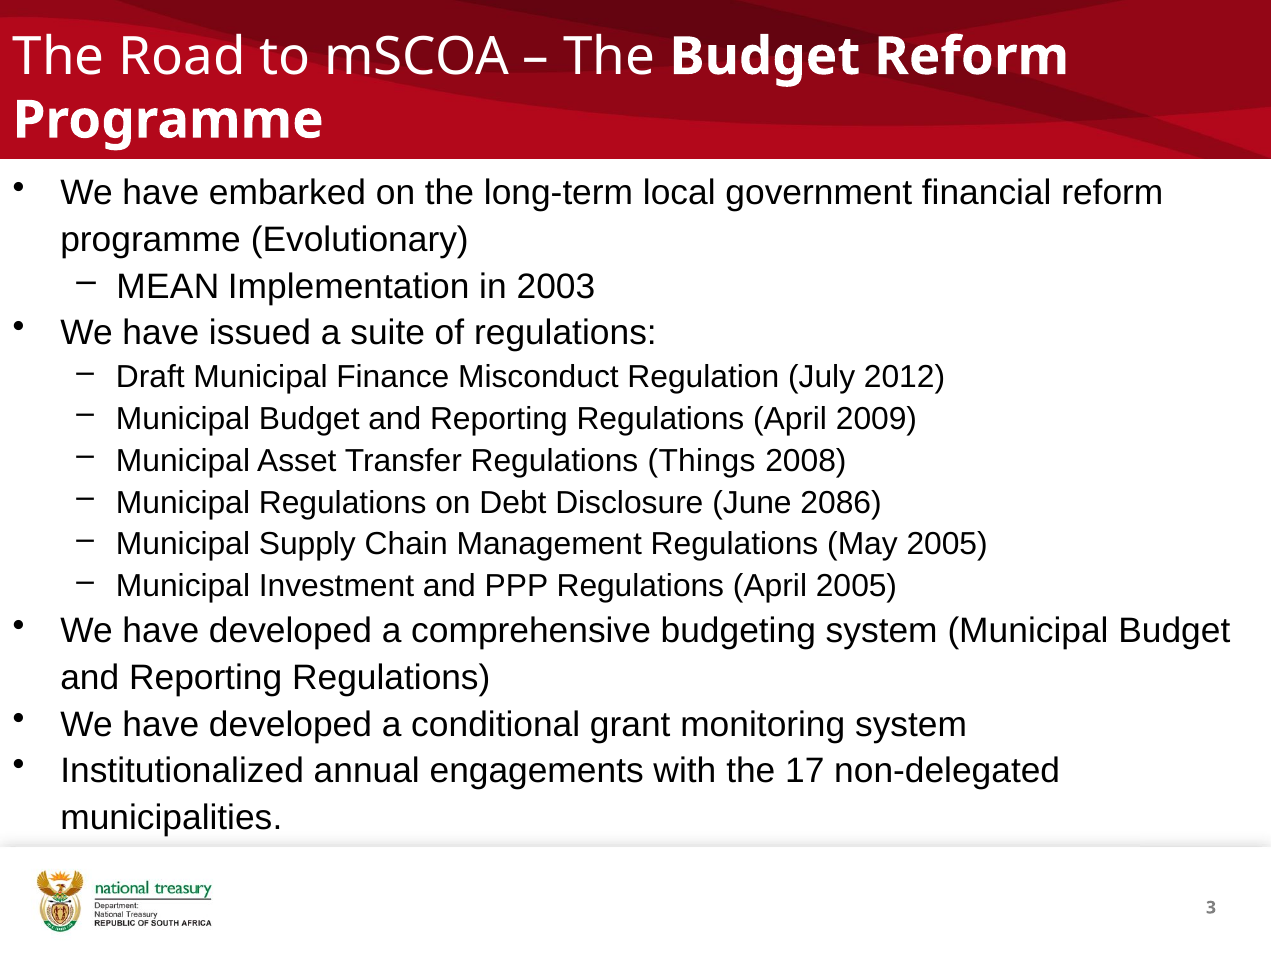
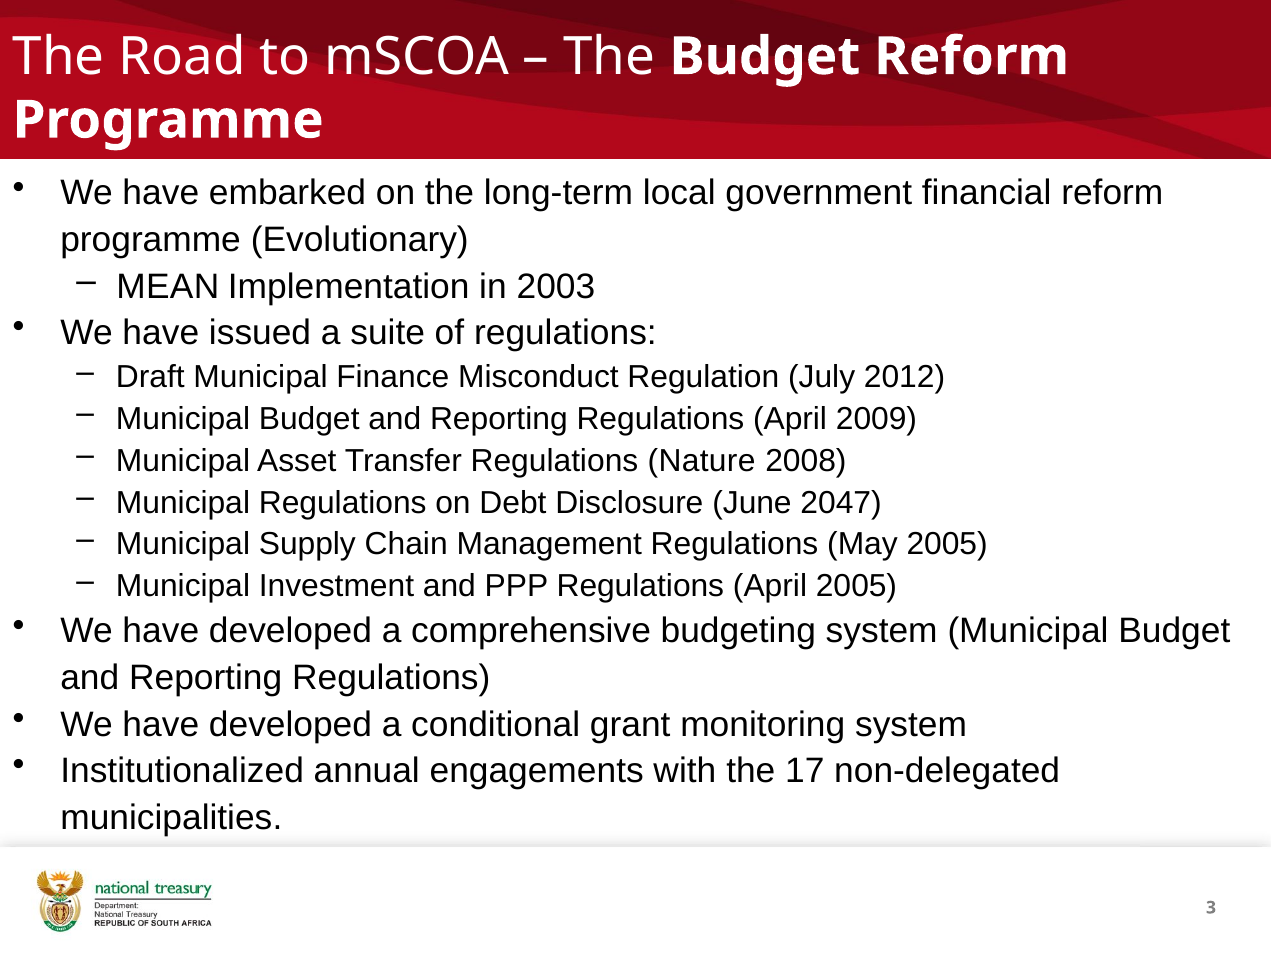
Things: Things -> Nature (702, 461)
2086: 2086 -> 2047 (841, 503)
